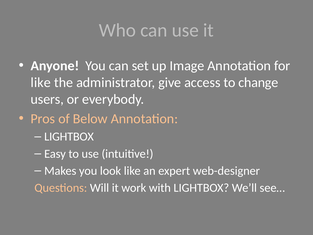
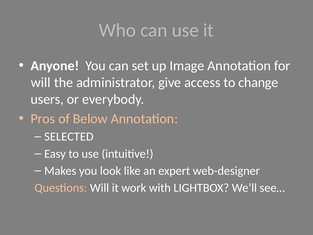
like: like -> will (41, 82)
LIGHTBOX: LIGHTBOX -> SELECTED (69, 137)
